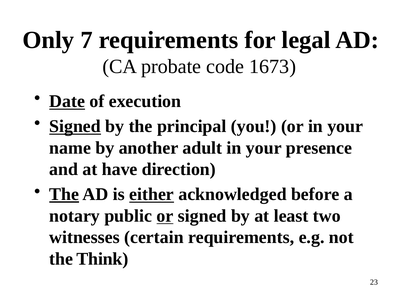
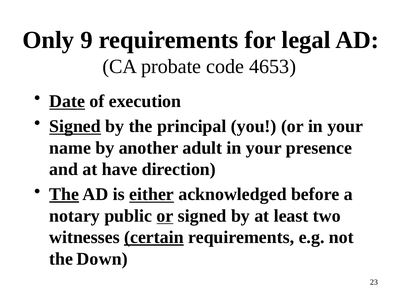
7: 7 -> 9 (86, 40)
1673: 1673 -> 4653 (273, 66)
certain underline: none -> present (154, 237)
Think: Think -> Down (102, 258)
